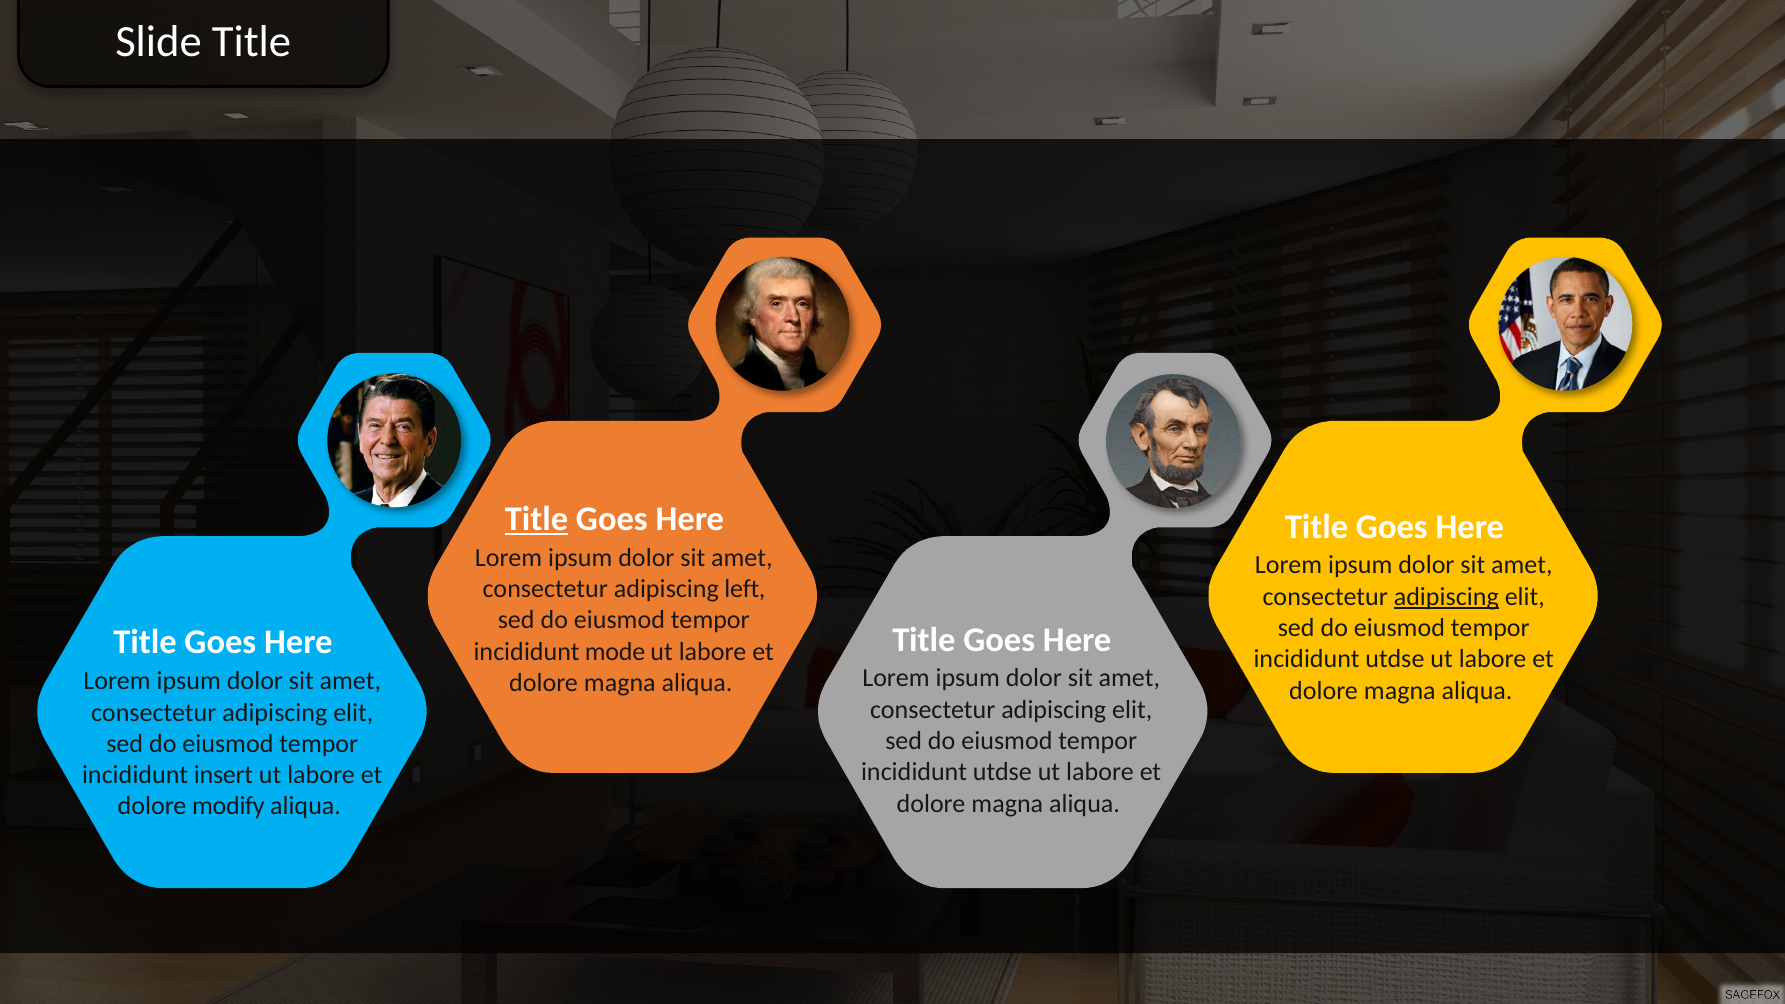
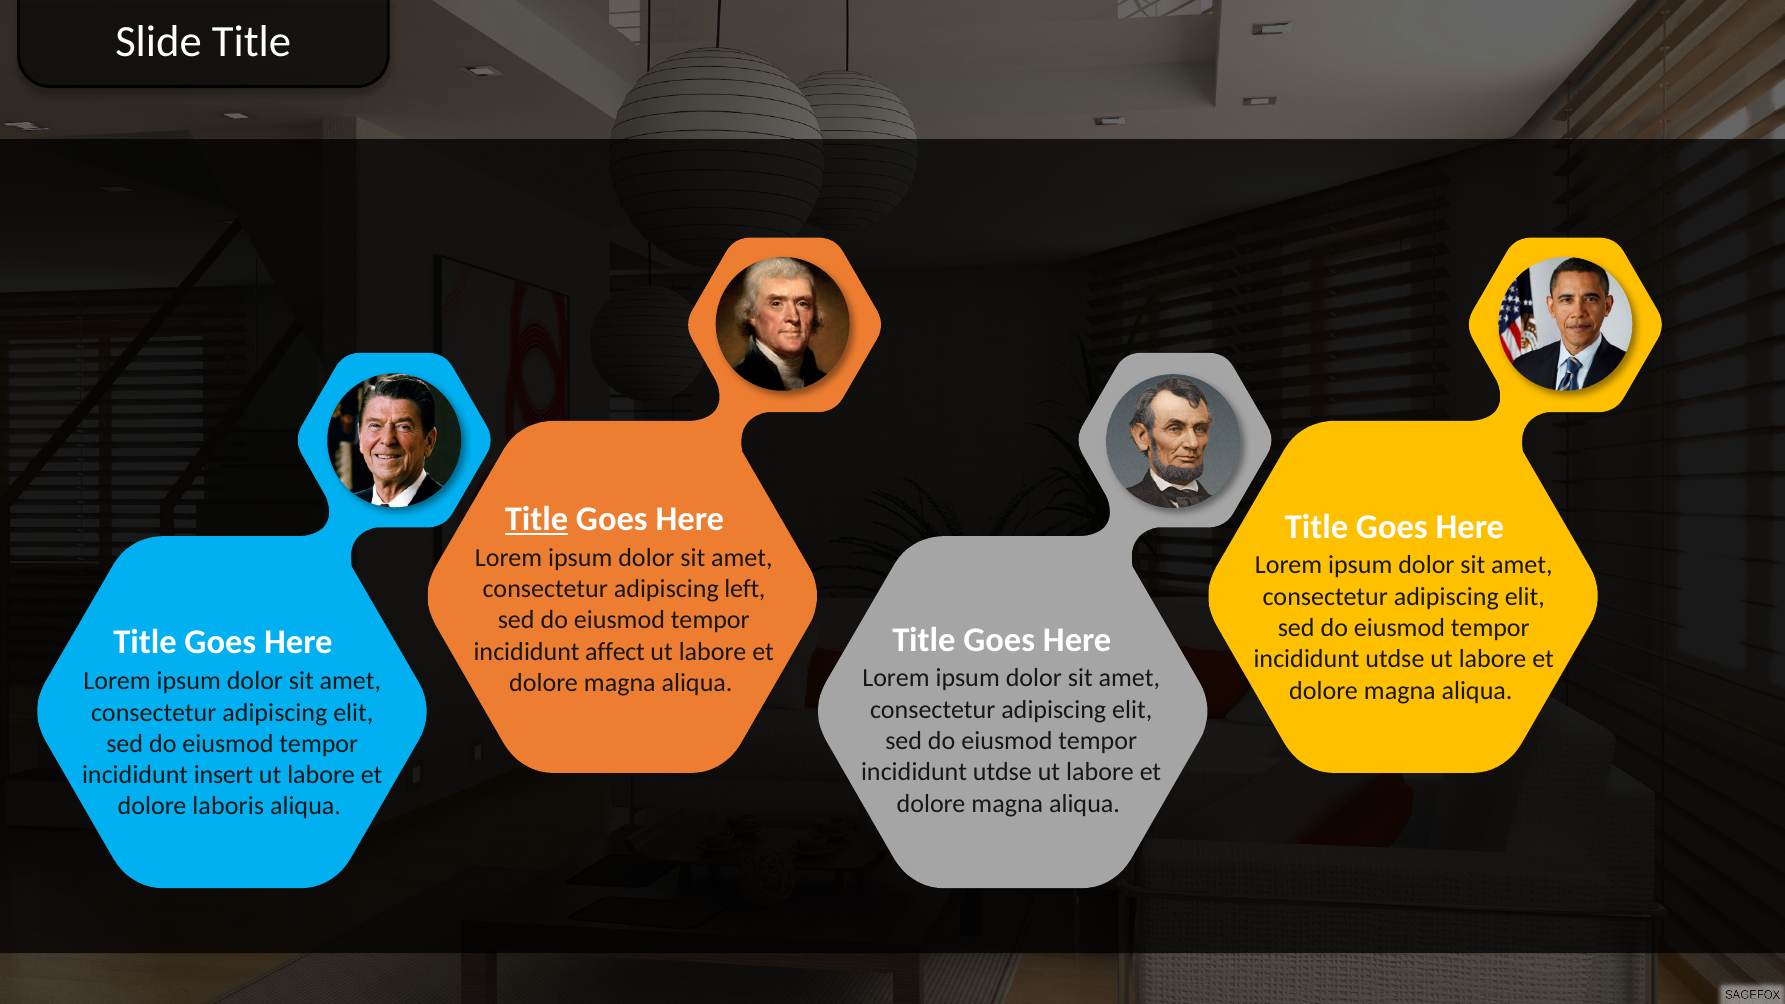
adipiscing underline: present -> none (1446, 597)
mode: mode -> affect (615, 651)
modify: modify -> laboris (228, 806)
